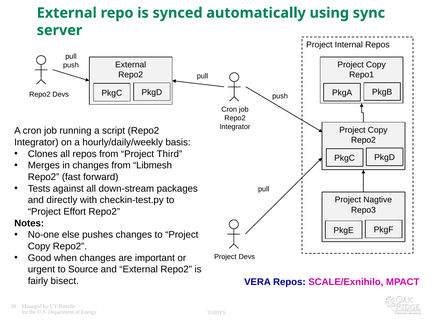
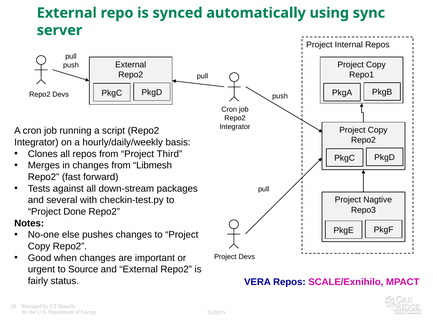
directly: directly -> several (62, 200)
Effort: Effort -> Done (75, 212)
bisect: bisect -> status (65, 281)
